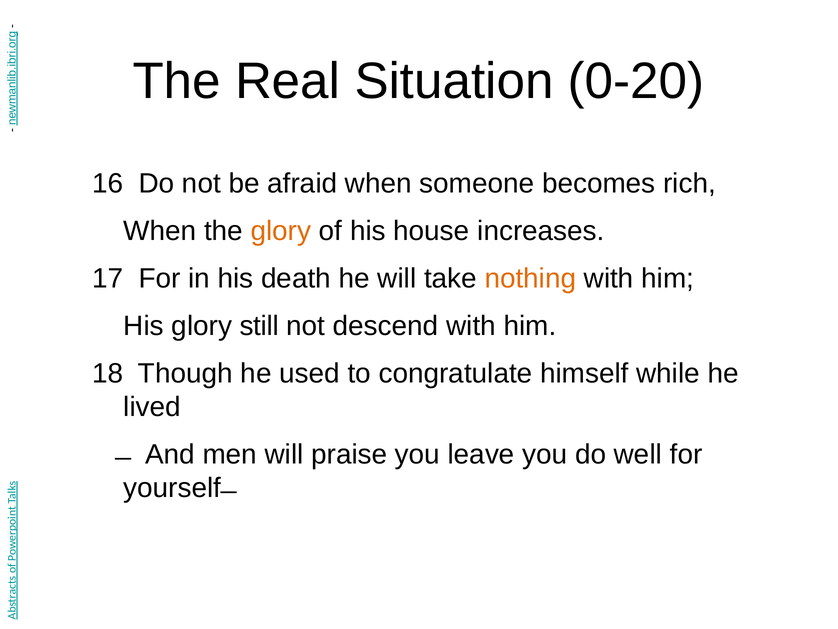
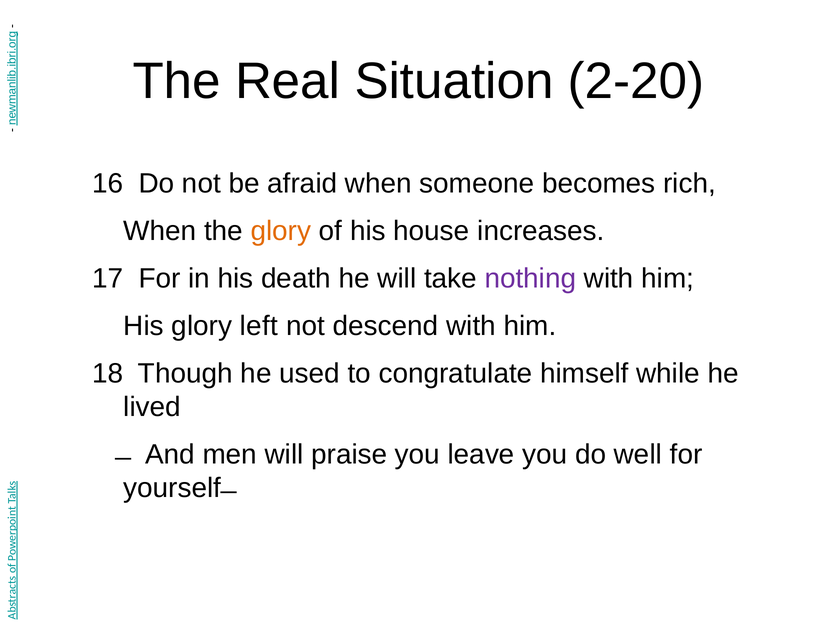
0-20: 0-20 -> 2-20 (636, 81)
nothing colour: orange -> purple (530, 278)
still: still -> left (259, 326)
